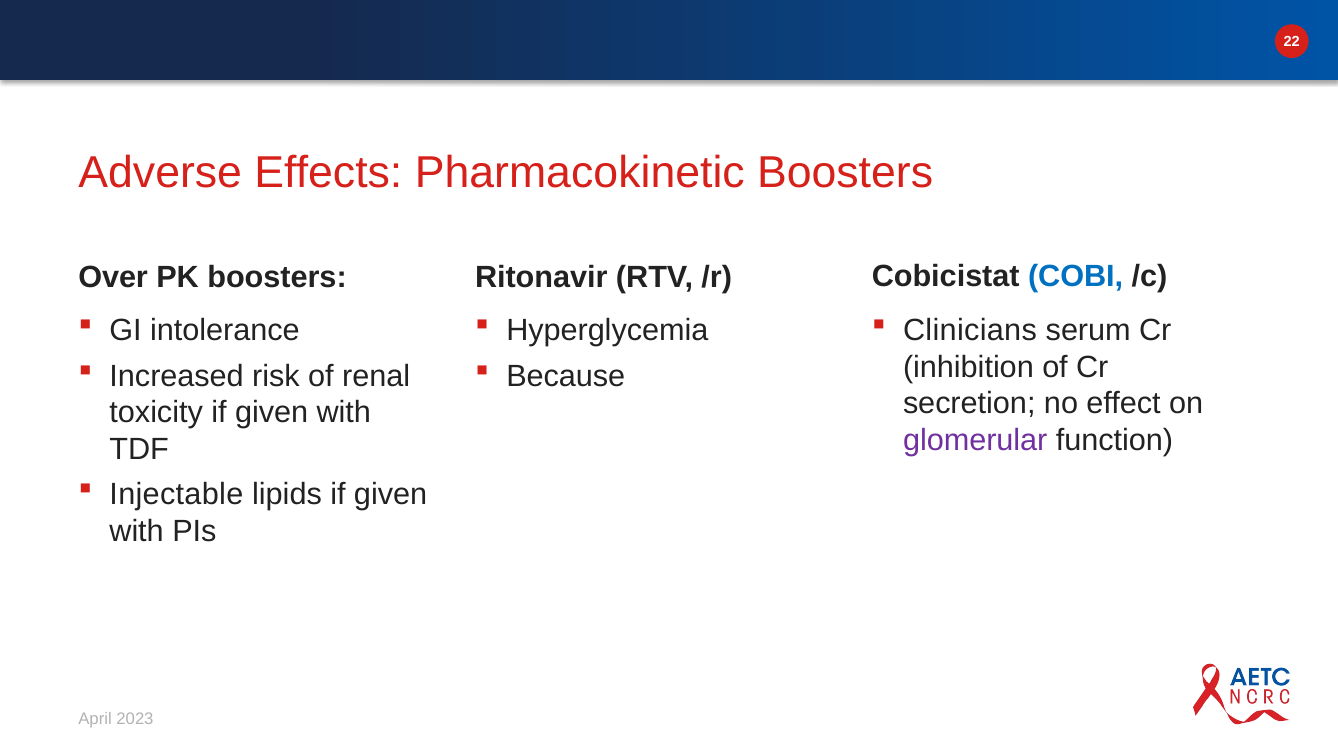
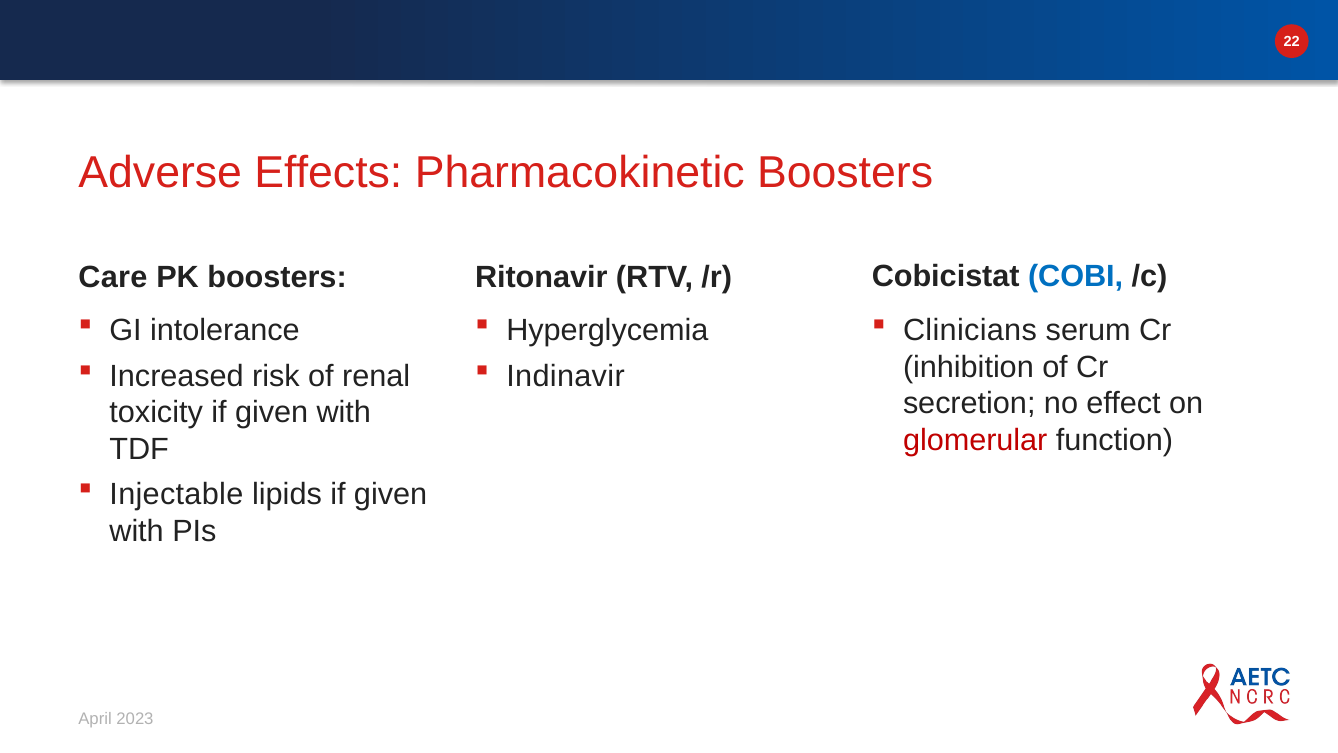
Over: Over -> Care (113, 277)
Because: Because -> Indinavir (566, 376)
glomerular colour: purple -> red (975, 440)
